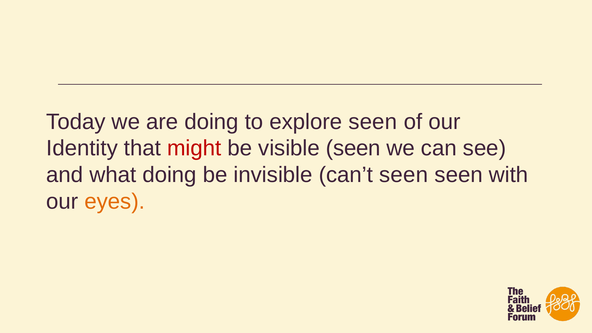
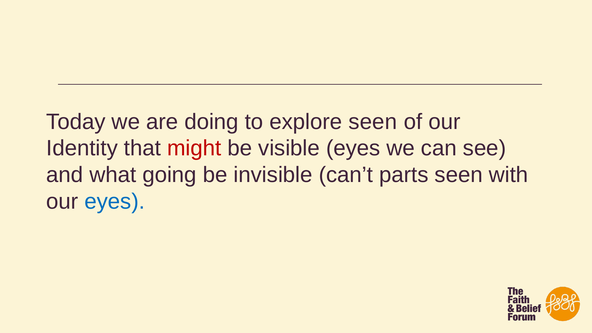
visible seen: seen -> eyes (353, 148)
what doing: doing -> going (170, 175)
can’t seen: seen -> parts (404, 175)
eyes colour: orange -> blue (115, 202)
